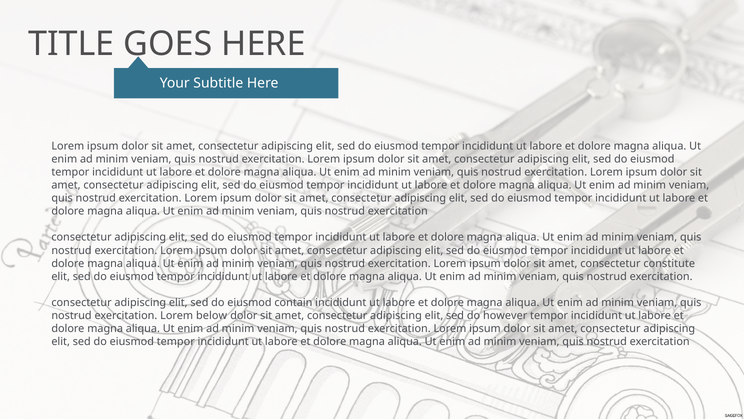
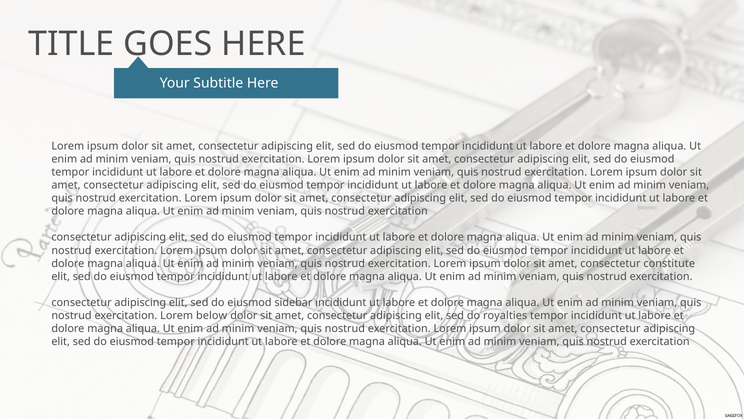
contain: contain -> sidebar (293, 302)
however: however -> royalties (505, 315)
